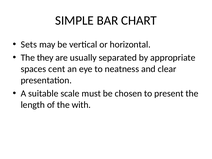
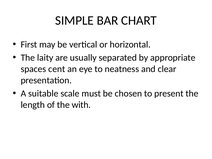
Sets: Sets -> First (29, 44)
they: they -> laity (45, 58)
